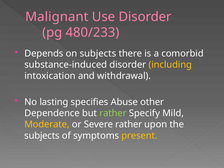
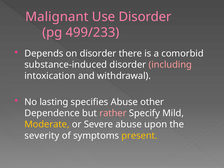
480/233: 480/233 -> 499/233 (92, 32)
on subjects: subjects -> disorder (98, 53)
including colour: yellow -> pink (170, 65)
rather colour: light green -> pink (113, 113)
Severe rather: rather -> abuse (129, 124)
subjects: subjects -> severity (42, 136)
